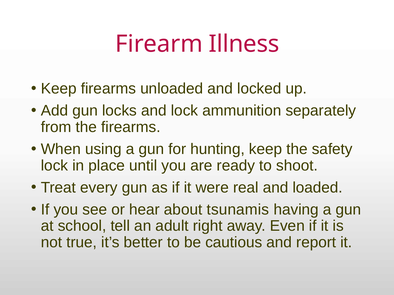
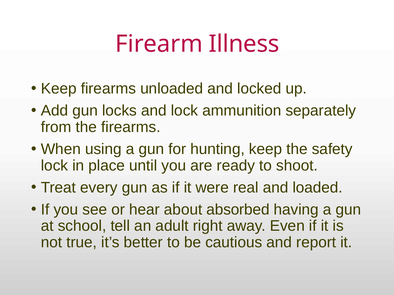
tsunamis: tsunamis -> absorbed (238, 210)
